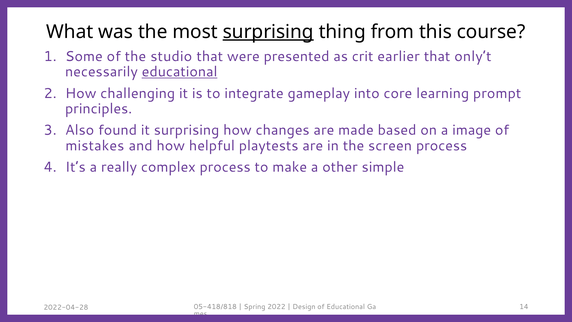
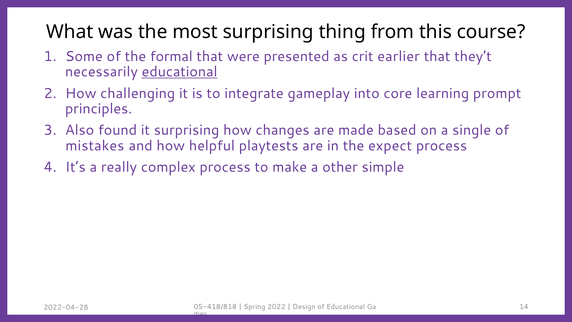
surprising underline: present -> none (268, 32)
studio: studio -> formal (171, 56)
only’t: only’t -> they’t (473, 56)
image: image -> single (472, 130)
screen: screen -> expect (390, 146)
